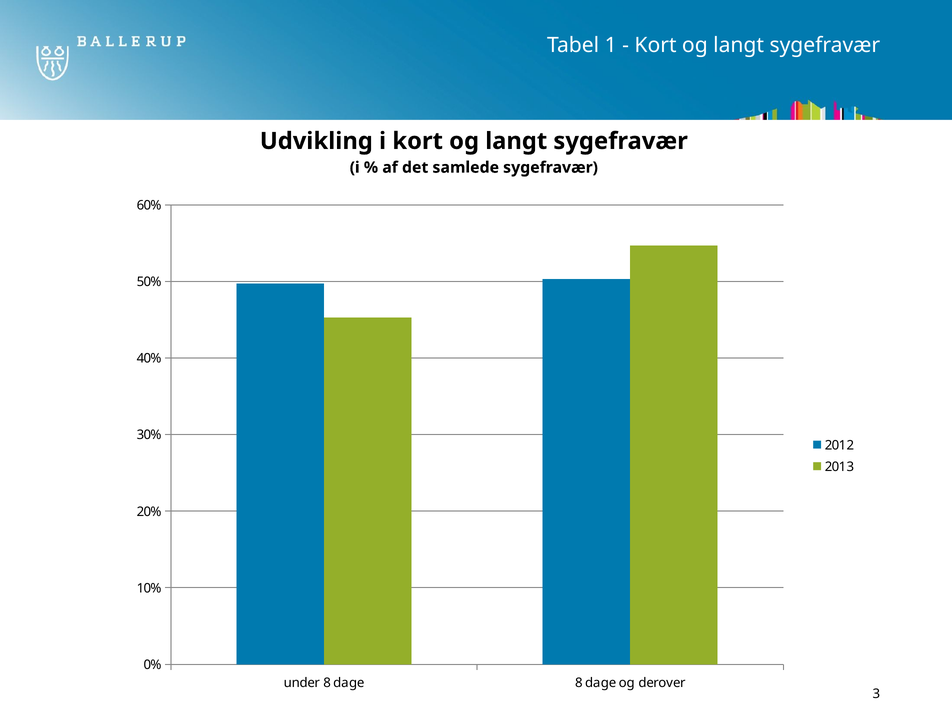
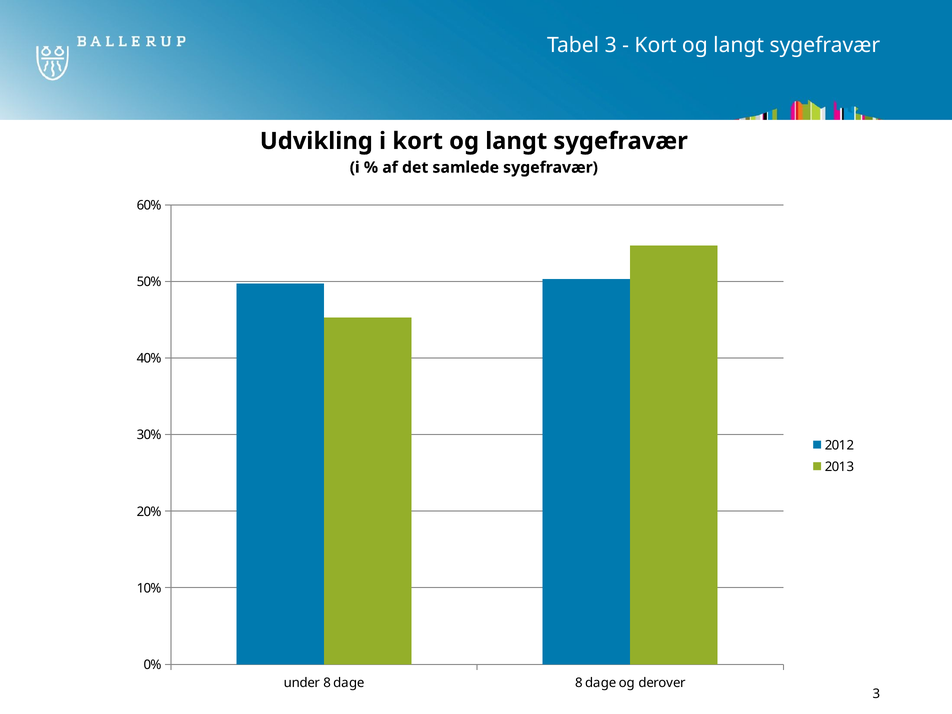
Tabel 1: 1 -> 3 (611, 45)
